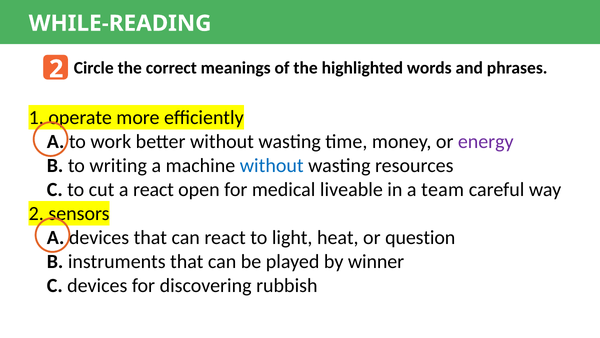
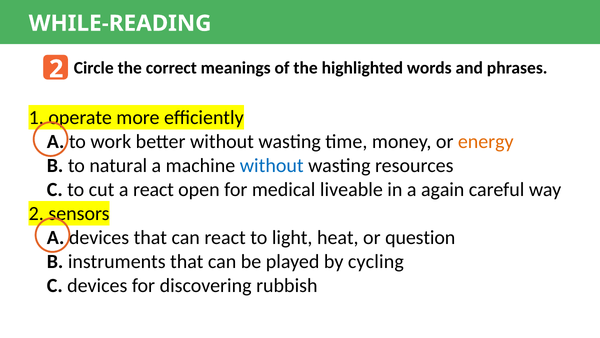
energy colour: purple -> orange (486, 141)
writing: writing -> natural (118, 165)
team: team -> again (443, 189)
winner: winner -> cycling (376, 261)
